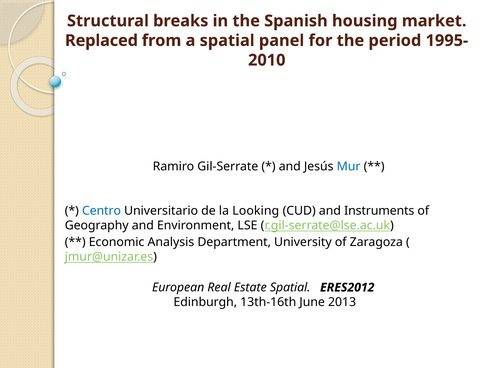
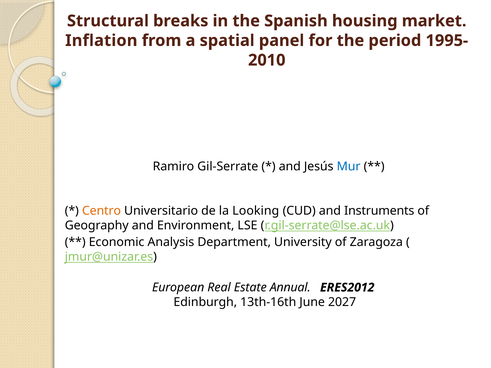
Replaced: Replaced -> Inflation (101, 41)
Centro colour: blue -> orange (101, 211)
Estate Spatial: Spatial -> Annual (290, 288)
2013: 2013 -> 2027 (342, 302)
